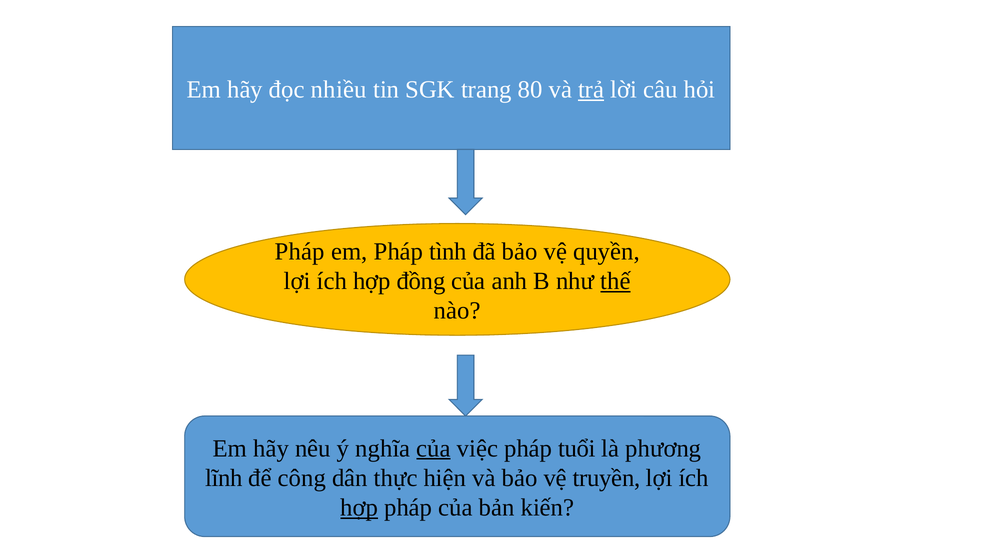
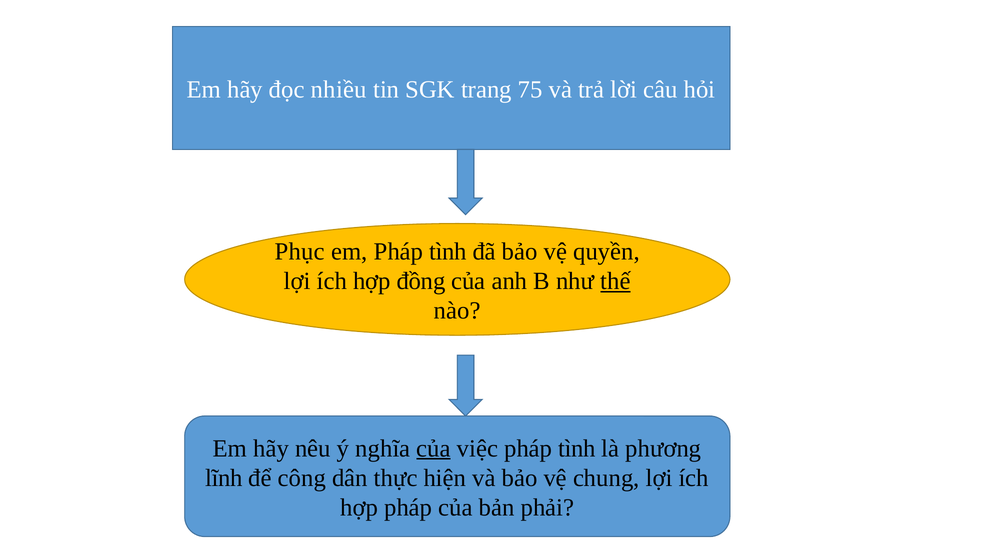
80: 80 -> 75 (530, 90)
trả underline: present -> none (591, 90)
Pháp: Pháp -> Phục (300, 251)
việc pháp tuổi: tuổi -> tình (577, 448)
truyền: truyền -> chung (606, 478)
hợp underline: present -> none (359, 507)
kiến: kiến -> phải (547, 507)
